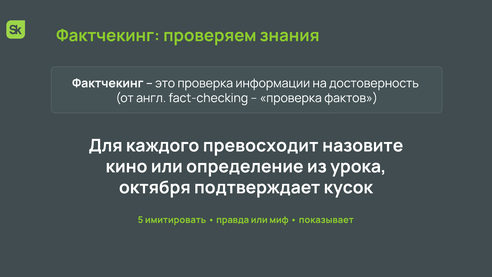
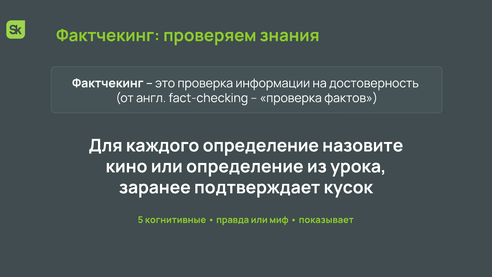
каждого превосходит: превосходит -> определение (261, 146)
октября: октября -> заранее (155, 187)
имитировать: имитировать -> когнитивные (176, 220)
